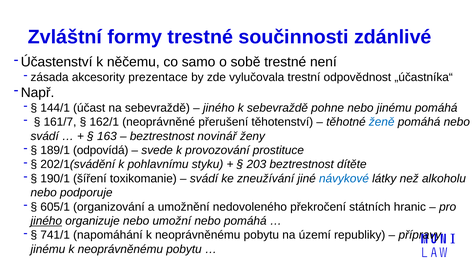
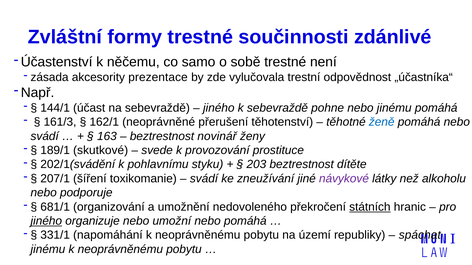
161/7: 161/7 -> 161/3 (60, 122)
odpovídá: odpovídá -> skutkové (101, 151)
190/1: 190/1 -> 207/1 (55, 179)
návykové colour: blue -> purple (344, 179)
605/1: 605/1 -> 681/1 (55, 207)
státních underline: none -> present (370, 207)
741/1: 741/1 -> 331/1 (55, 235)
přípravy: přípravy -> spáchat (420, 235)
